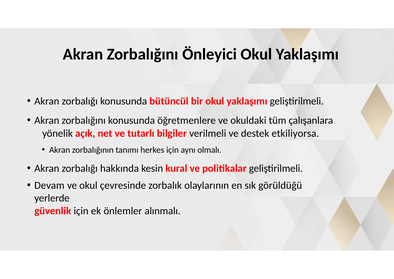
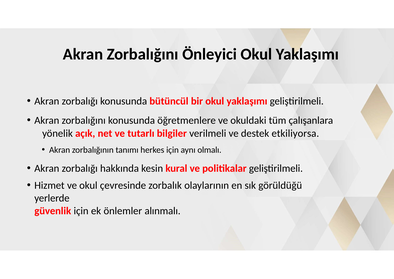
Devam: Devam -> Hizmet (49, 185)
